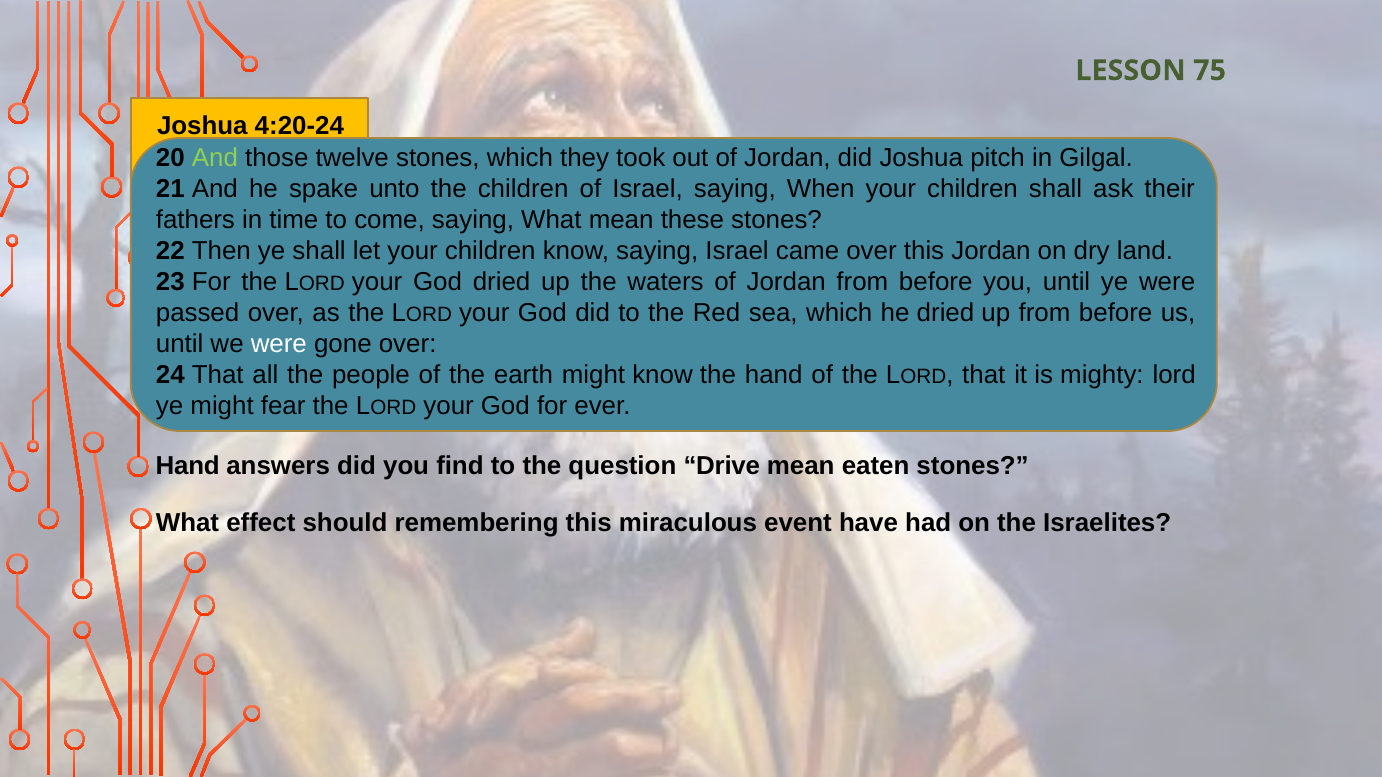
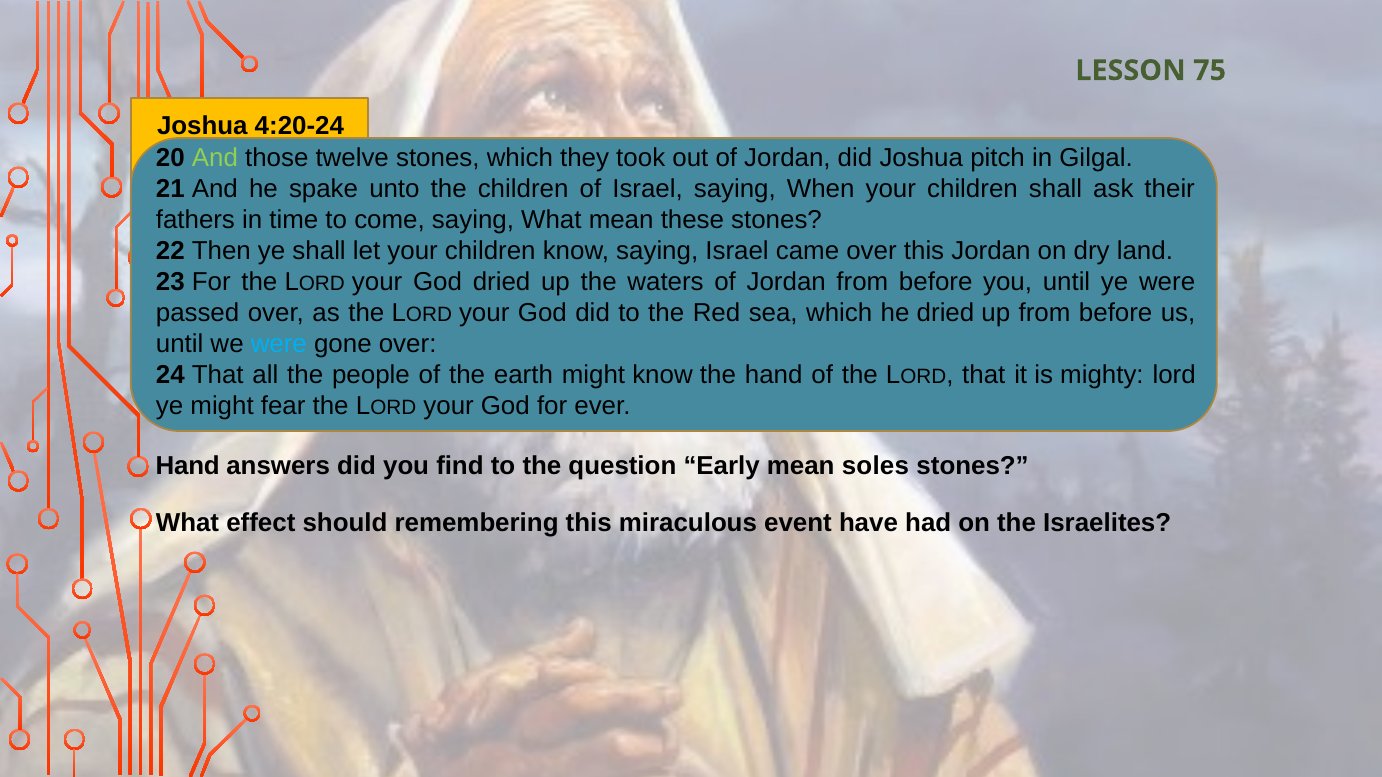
were colour: white -> light blue (279, 344)
Drive: Drive -> Early (722, 466)
eaten: eaten -> soles (875, 466)
